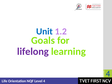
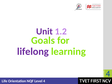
Unit colour: blue -> purple (44, 31)
